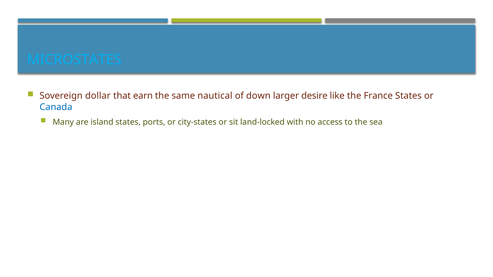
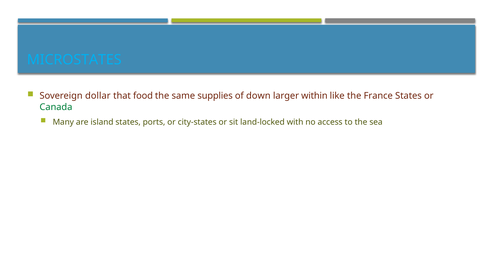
earn: earn -> food (143, 96)
nautical: nautical -> supplies (215, 96)
desire: desire -> within (314, 96)
Canada colour: blue -> green (56, 107)
